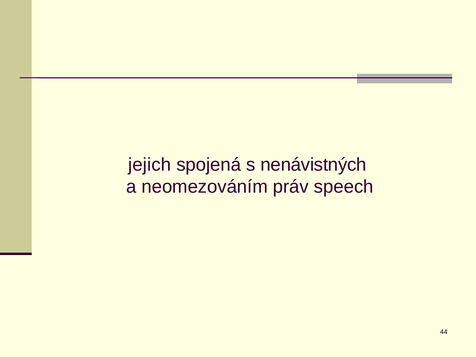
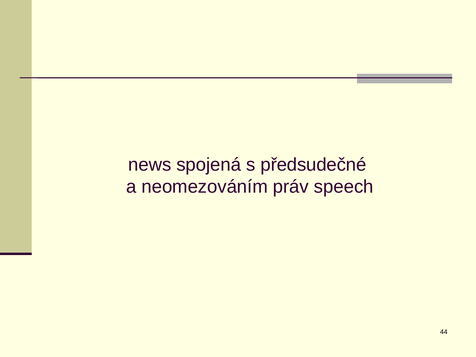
jejich: jejich -> news (150, 165)
nenávistných: nenávistných -> předsudečné (313, 165)
